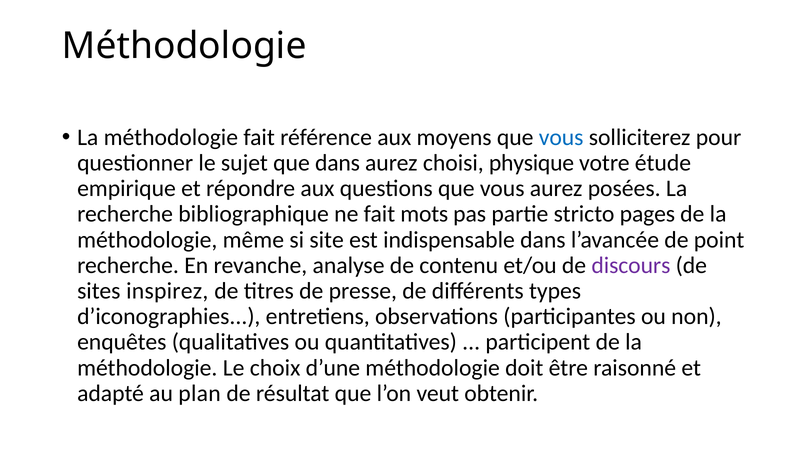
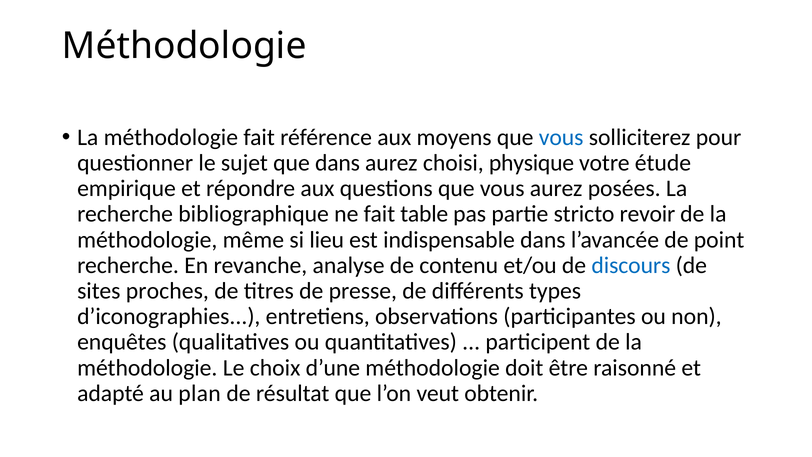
mots: mots -> table (424, 214)
pages: pages -> revoir (647, 214)
site: site -> lieu (327, 240)
discours colour: purple -> blue (631, 265)
inspirez: inspirez -> proches (167, 291)
